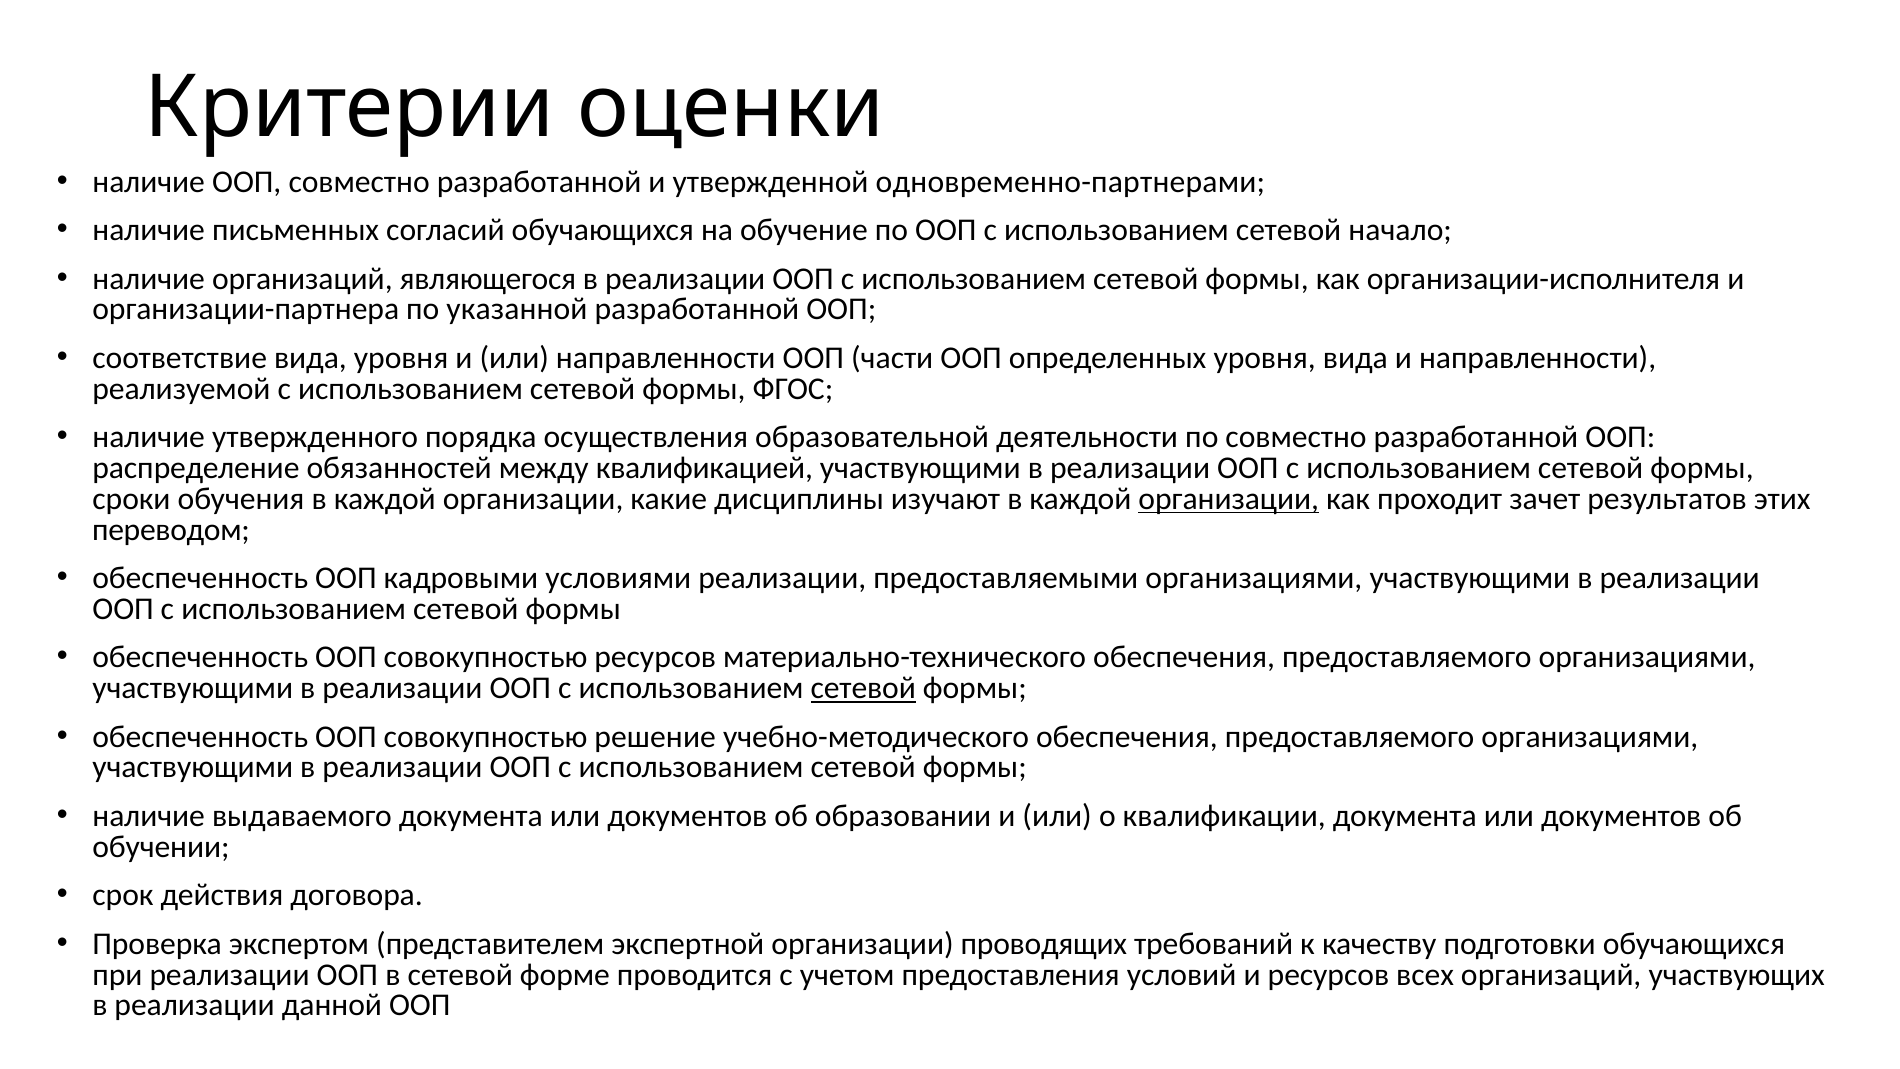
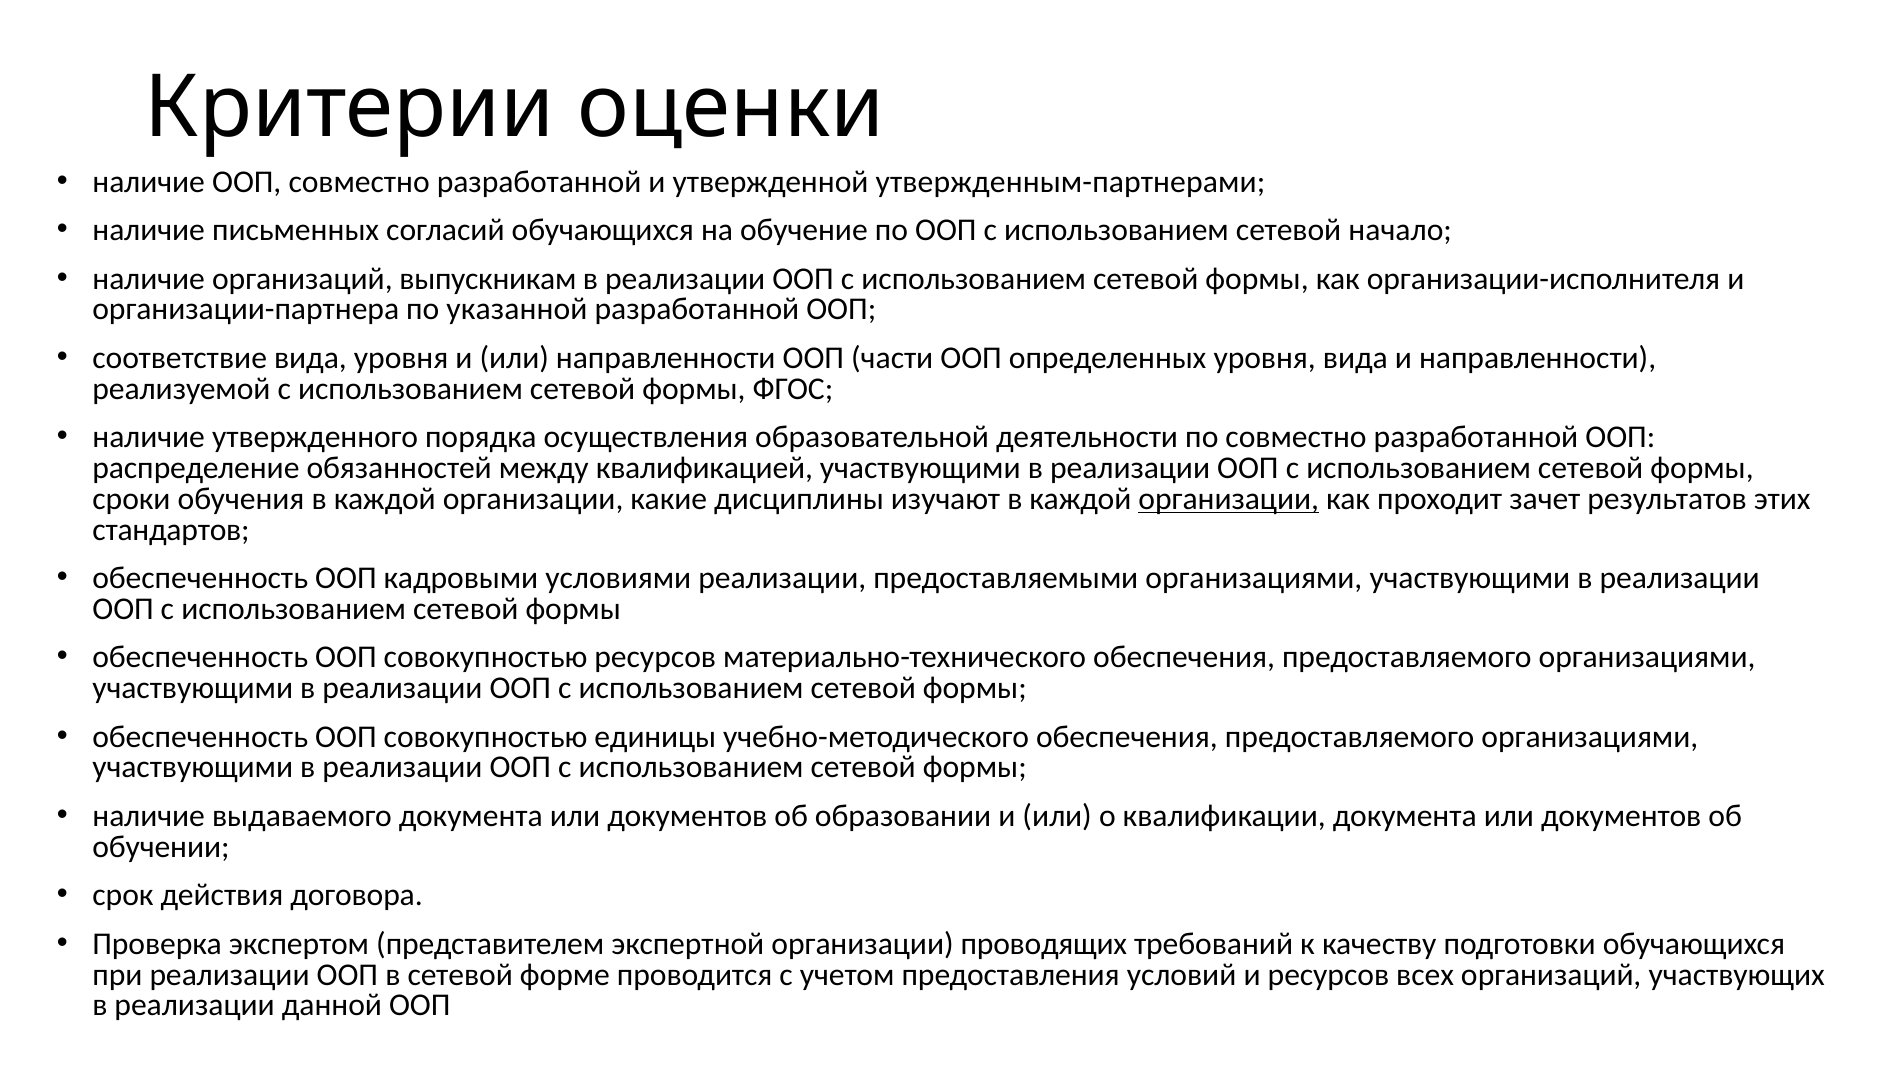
одновременно-партнерами: одновременно-партнерами -> утвержденным-партнерами (1070, 182)
являющегося: являющегося -> выпускникам (488, 279)
переводом: переводом -> стандартов (171, 529)
сетевой underline: present -> none (863, 688)
решение: решение -> единицы (655, 737)
